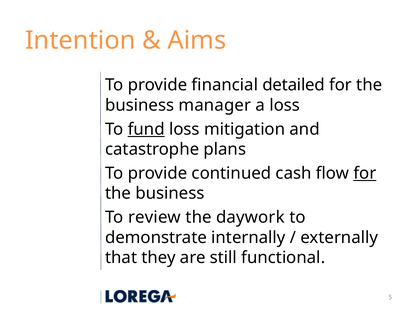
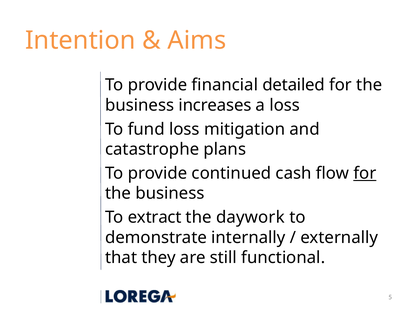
manager: manager -> increases (215, 105)
fund underline: present -> none (146, 129)
review: review -> extract (155, 217)
